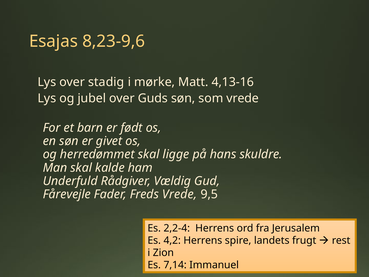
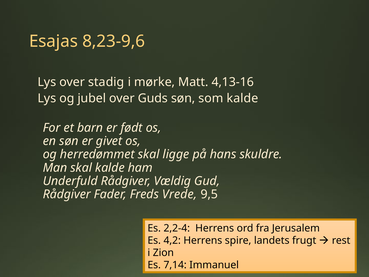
som vrede: vrede -> kalde (242, 98)
Fårevejle: Fårevejle -> Rådgiver (67, 194)
